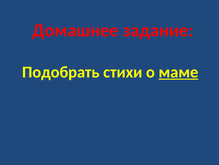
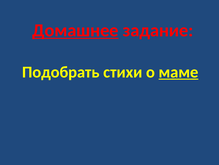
Домашнее underline: none -> present (75, 30)
